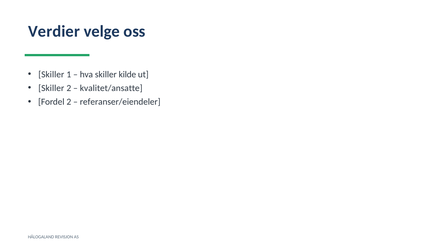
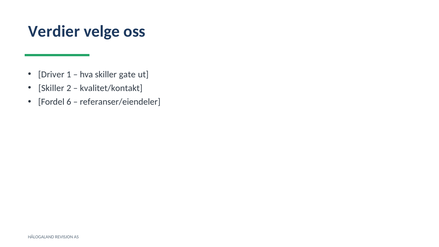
Skiller: Skiller -> Driver (51, 74)
kilde: kilde -> gate (127, 74)
kvalitet/ansatte: kvalitet/ansatte -> kvalitet/kontakt (111, 88)
Fordel 2: 2 -> 6 (69, 102)
